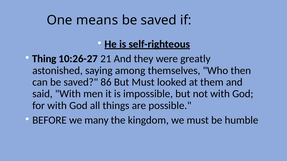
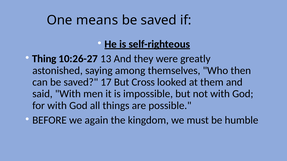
21: 21 -> 13 (106, 59)
86: 86 -> 17 (106, 82)
But Must: Must -> Cross (143, 82)
many: many -> again (96, 120)
